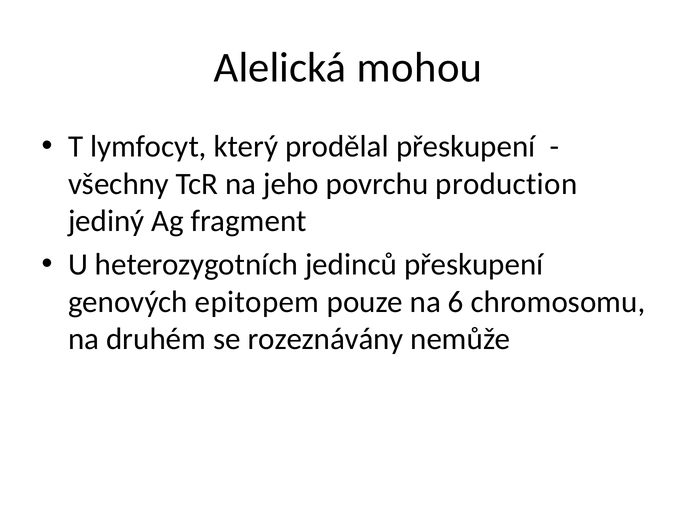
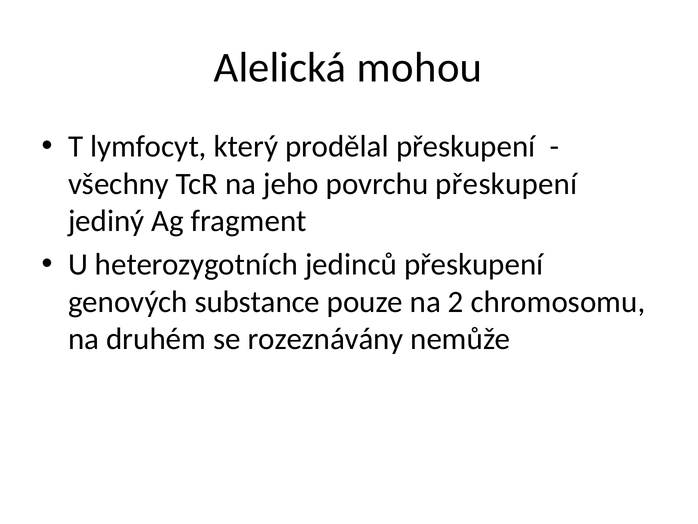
povrchu production: production -> přeskupení (506, 184)
epitopem: epitopem -> substance (257, 302)
6: 6 -> 2 (456, 302)
